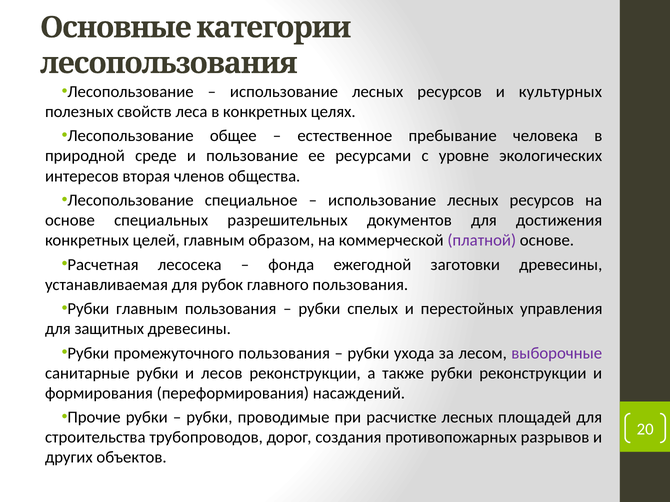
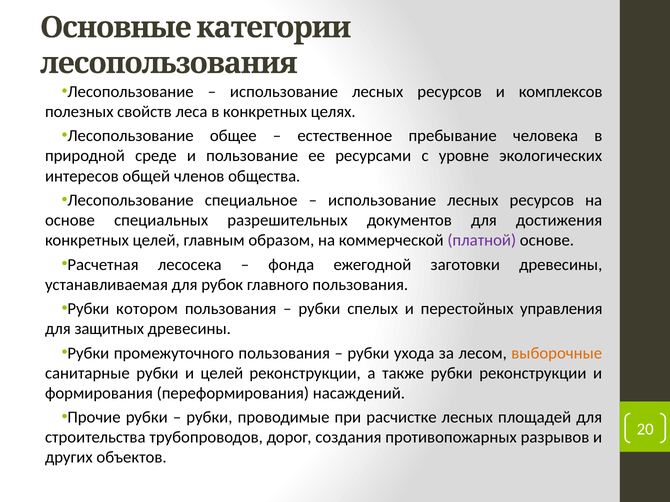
культурных: культурных -> комплексов (561, 92)
вторая: вторая -> общей (146, 176)
Рубки главным: главным -> котором (147, 309)
выборочные colour: purple -> orange (557, 353)
и лесов: лесов -> целей (222, 373)
